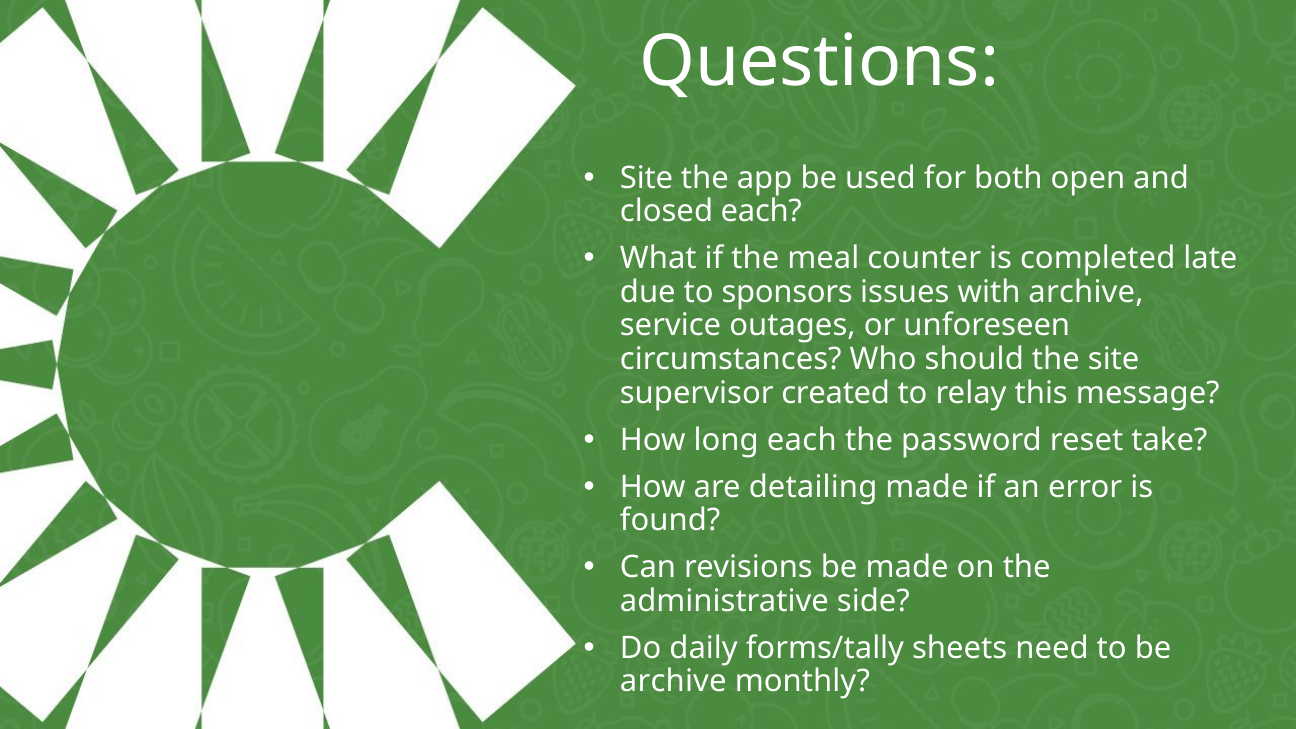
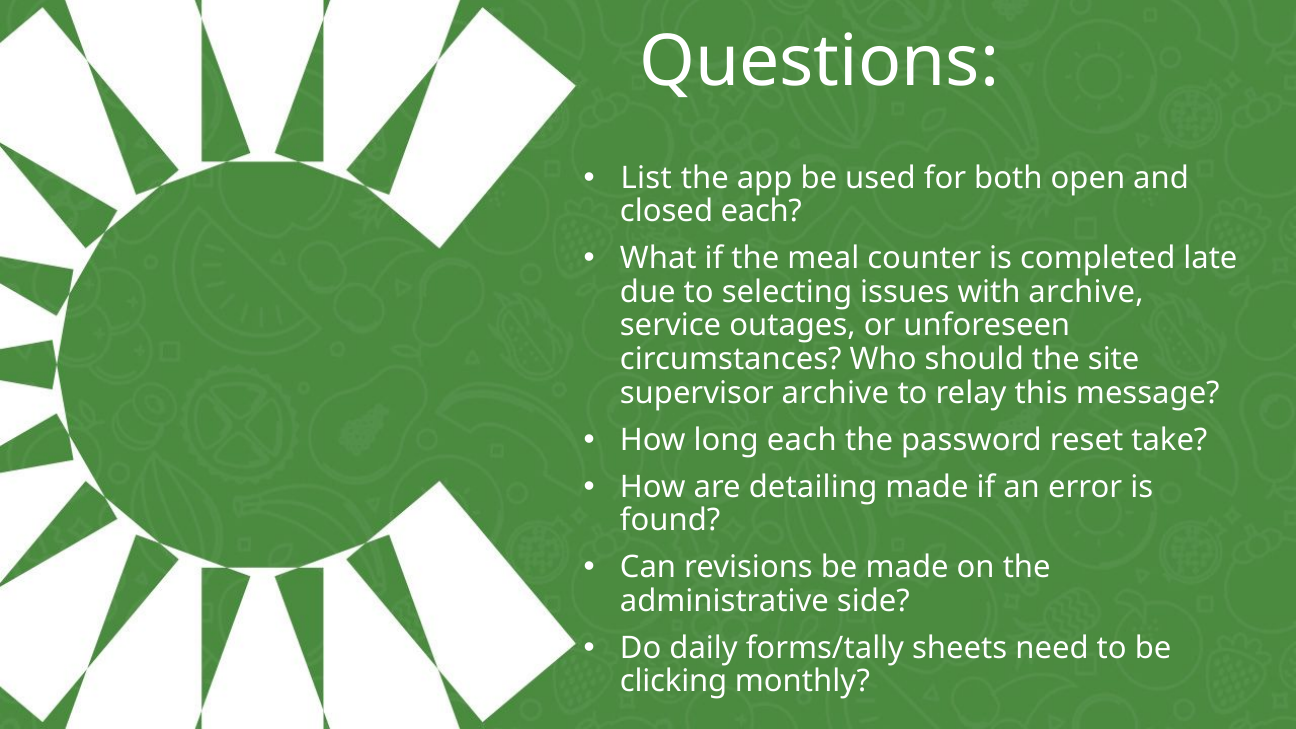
Site: Site -> List (646, 178)
sponsors: sponsors -> selecting (787, 292)
supervisor created: created -> archive (835, 393)
archive: archive -> clicking (674, 681)
